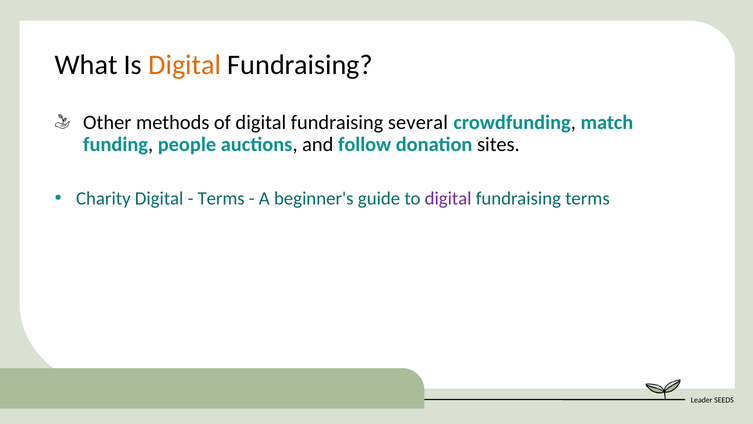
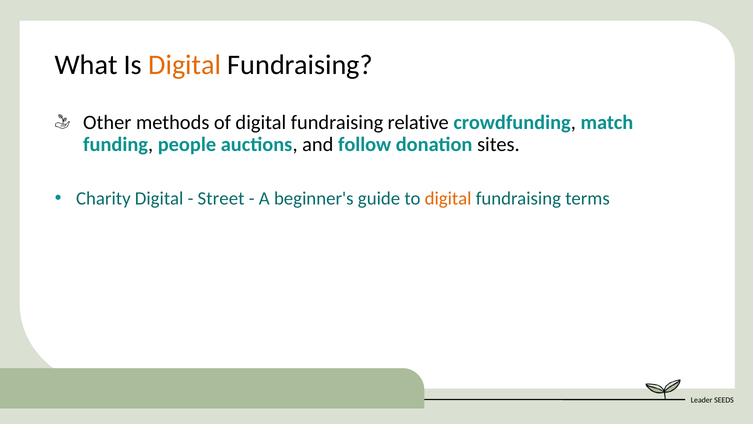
several: several -> relative (418, 123)
Terms: Terms -> Street (221, 198)
digital colour: purple -> orange (448, 198)
